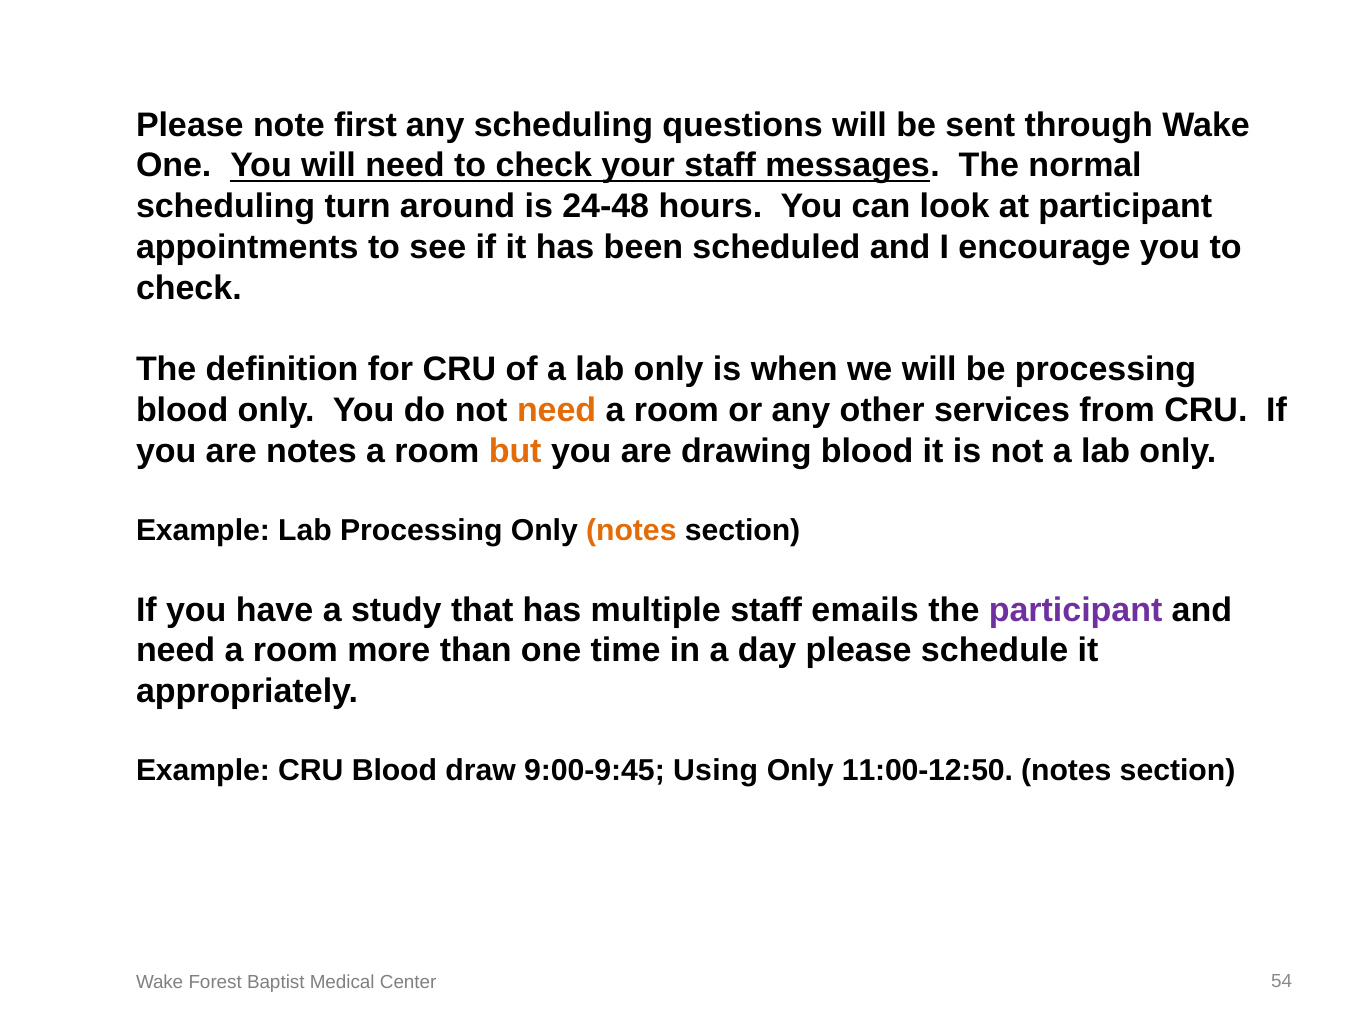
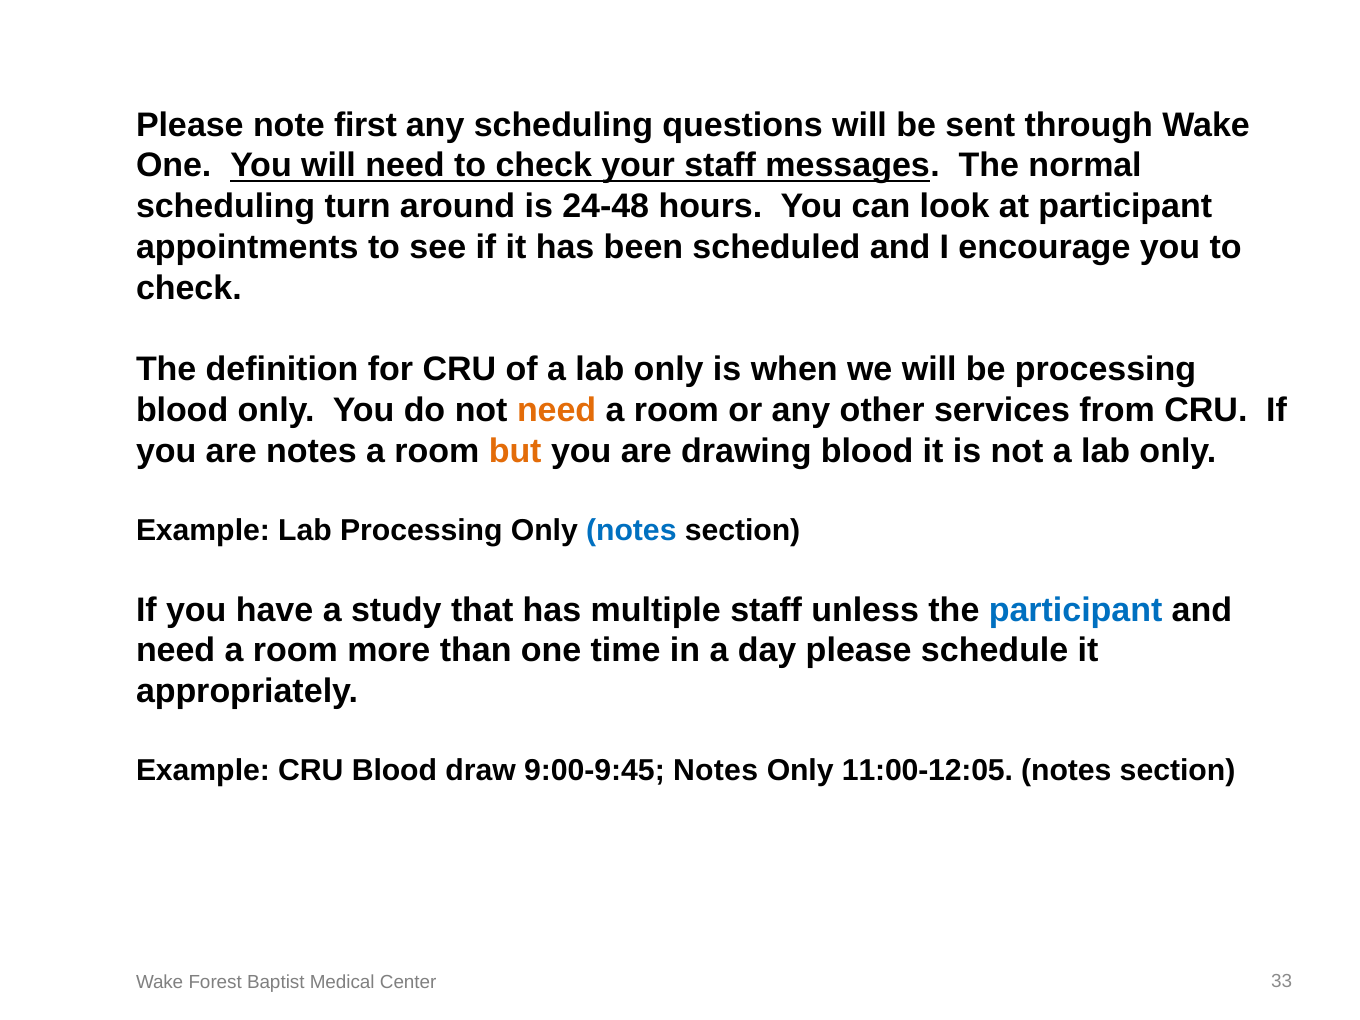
notes colour: orange -> blue (631, 530)
emails: emails -> unless (865, 610)
participant colour: purple -> blue (1076, 610)
9:00-9:45 Using: Using -> Notes (716, 770)
11:00-12:50: 11:00-12:50 -> 11:00-12:05 (927, 770)
54: 54 -> 33 (1282, 981)
